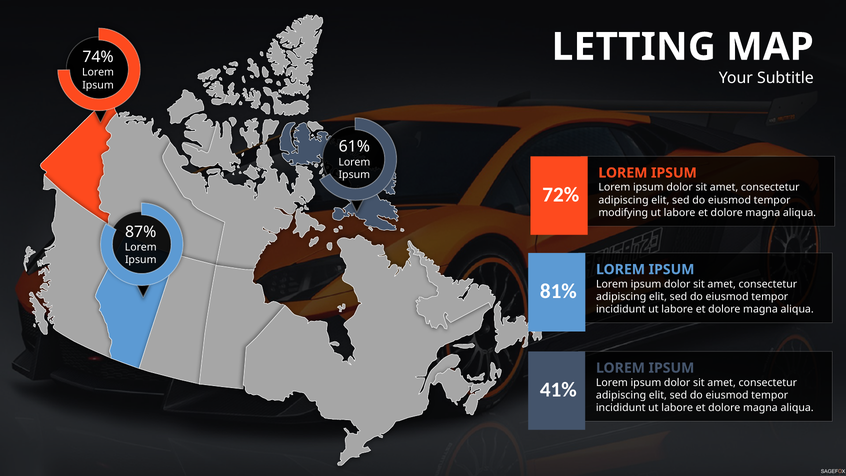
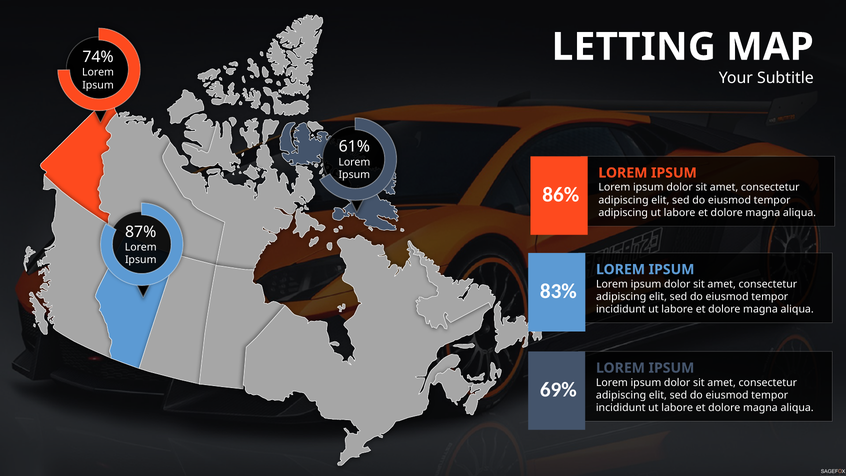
72%: 72% -> 86% (561, 195)
modifying: modifying -> adipiscing (623, 213)
81%: 81% -> 83% (558, 291)
41%: 41% -> 69% (558, 390)
